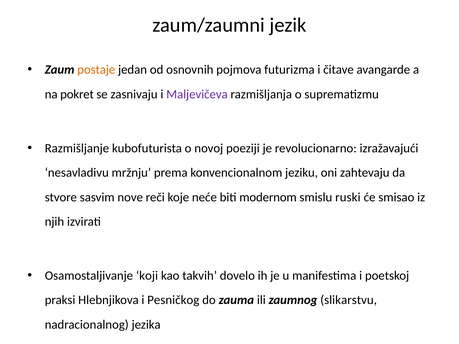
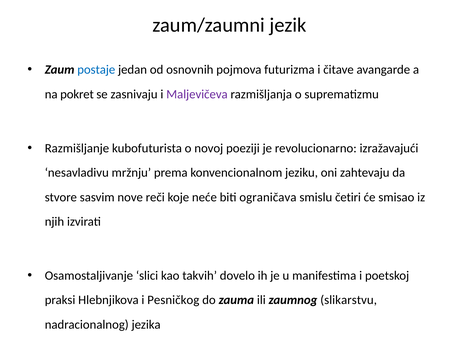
postaje colour: orange -> blue (96, 70)
modernom: modernom -> ograničava (268, 197)
ruski: ruski -> četiri (348, 197)
koji: koji -> slici (147, 276)
